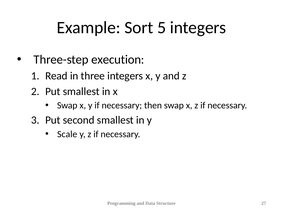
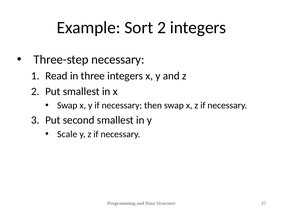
Sort 5: 5 -> 2 (162, 27)
Three-step execution: execution -> necessary (118, 59)
